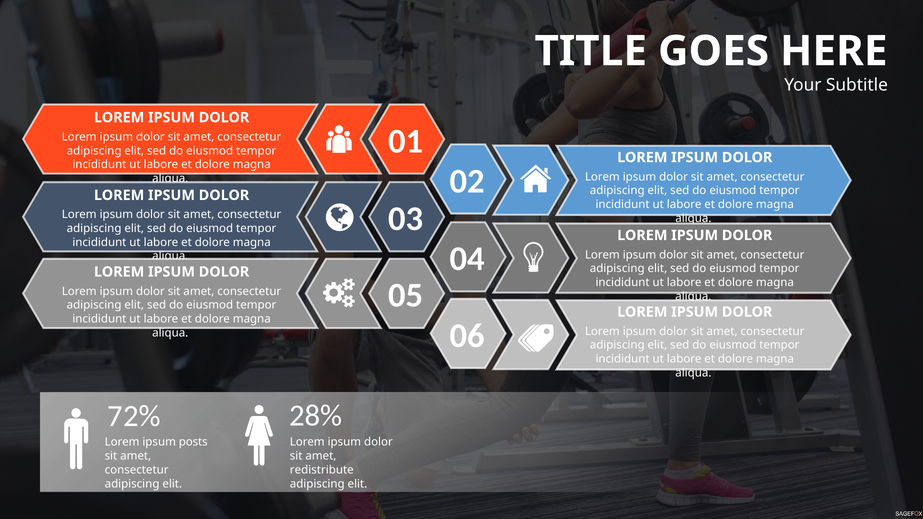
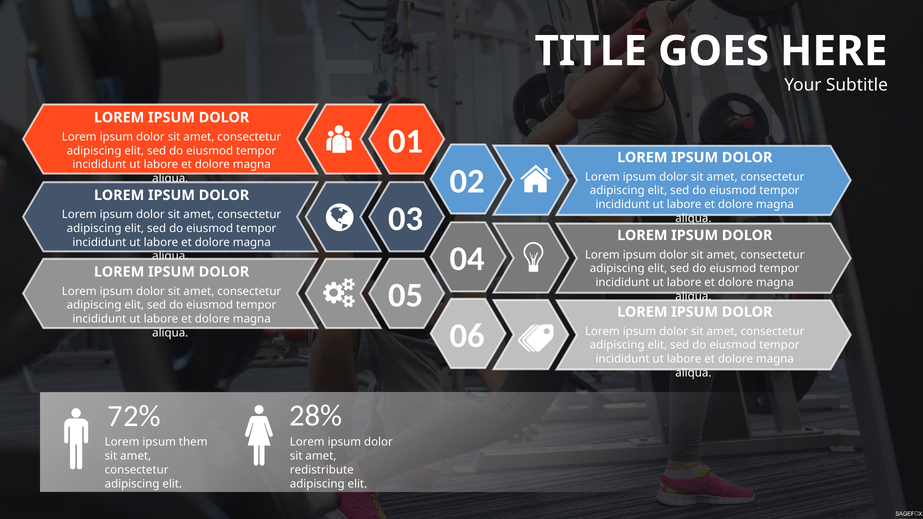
posts: posts -> them (193, 442)
